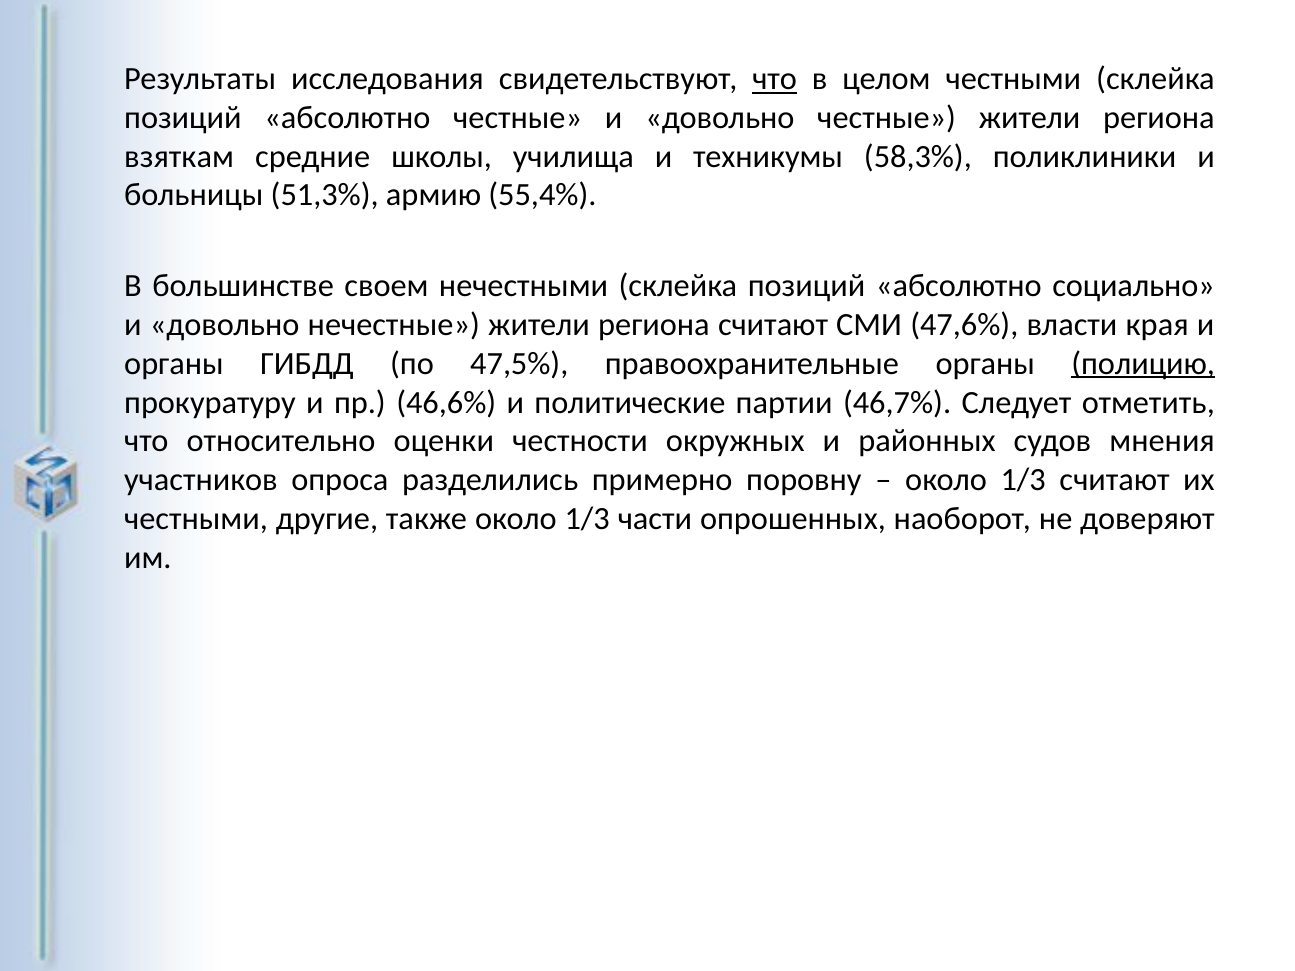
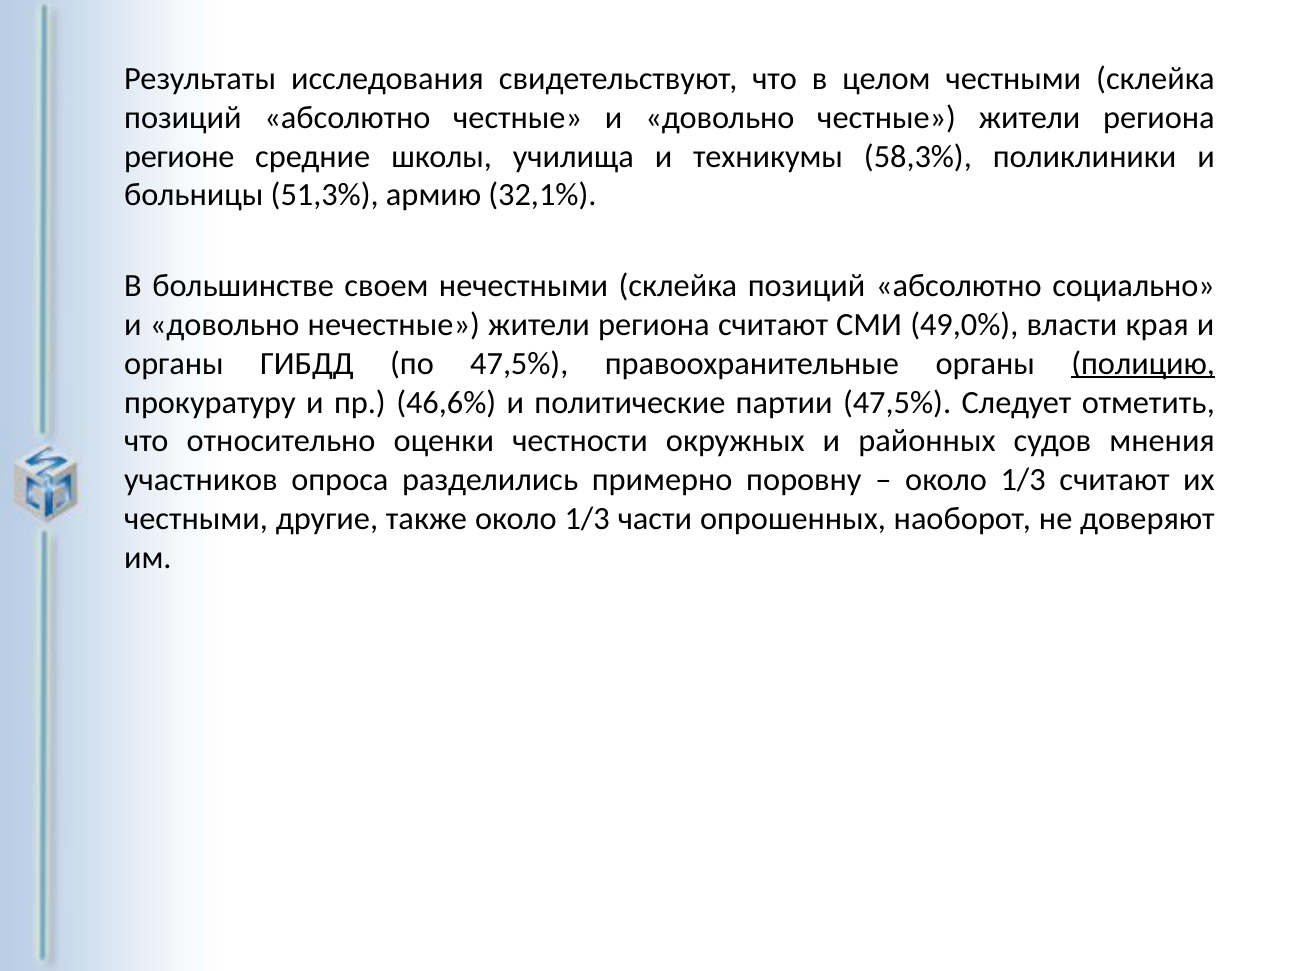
что underline: present -> none (775, 79)
взяткам: взяткам -> регионе (179, 156)
55,4%: 55,4% -> 32,1% (542, 195)
47,6%: 47,6% -> 49,0% (964, 325)
партии 46,7%: 46,7% -> 47,5% (897, 402)
